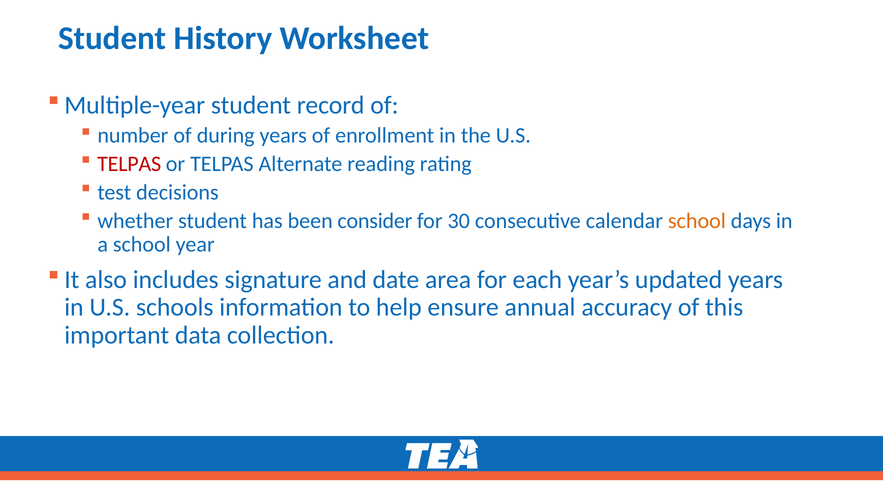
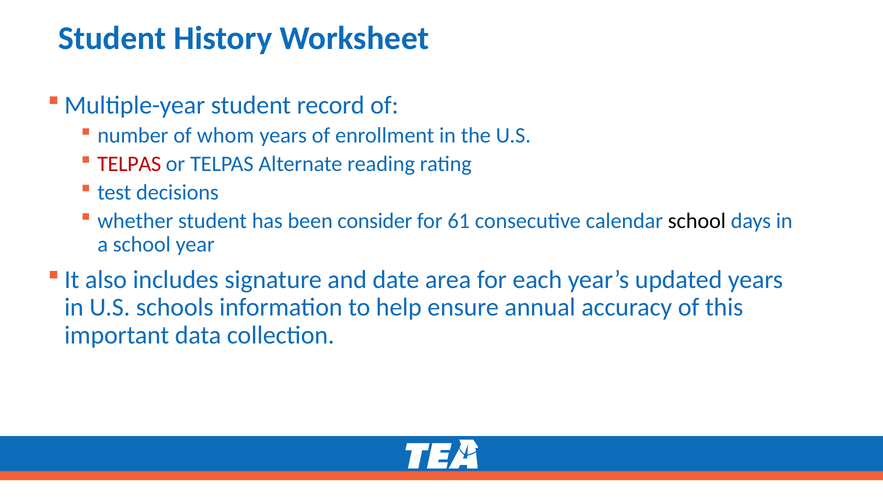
during: during -> whom (226, 135)
30: 30 -> 61 (459, 221)
school colour: orange -> black (697, 221)
